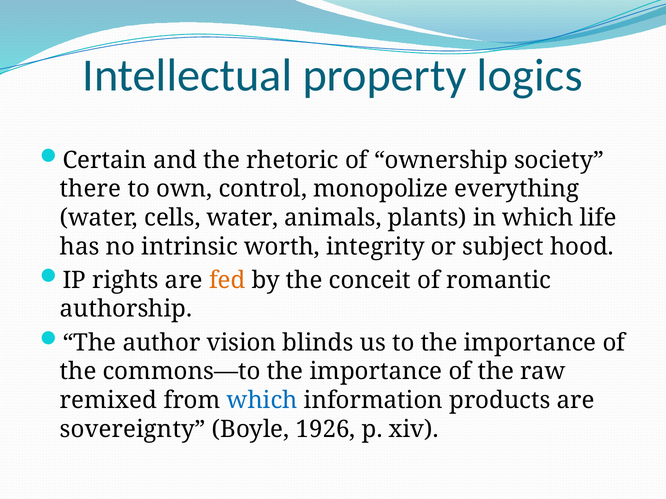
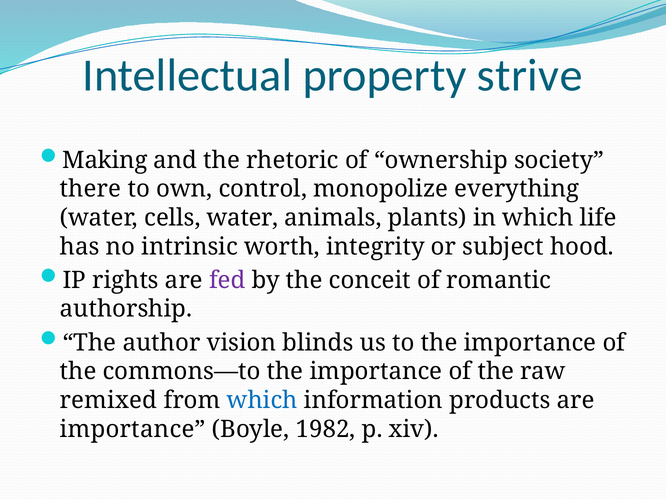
logics: logics -> strive (530, 75)
Certain: Certain -> Making (105, 160)
fed colour: orange -> purple (227, 281)
sovereignty: sovereignty -> importance (133, 430)
1926: 1926 -> 1982 (326, 430)
